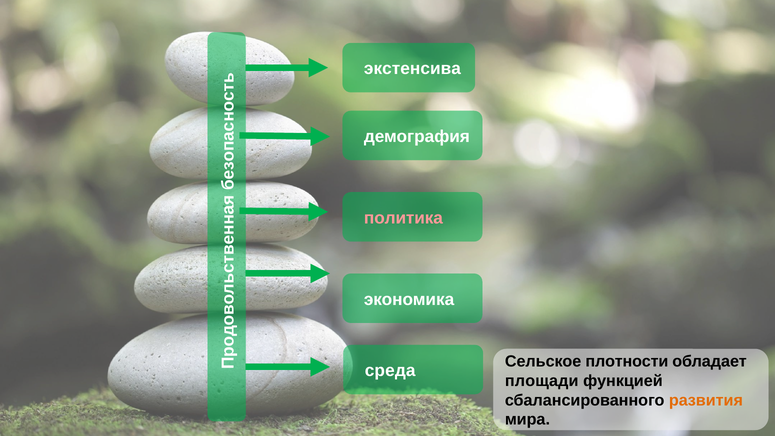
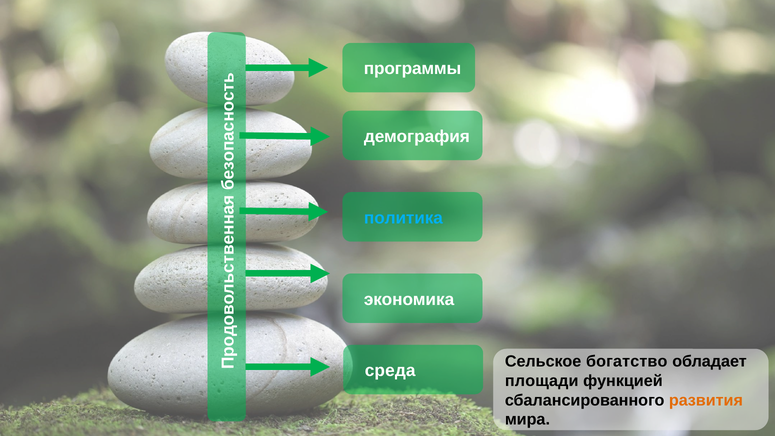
экстенсива: экстенсива -> программы (413, 69)
политика colour: pink -> light blue (403, 218)
плотности: плотности -> богатство (627, 361)
